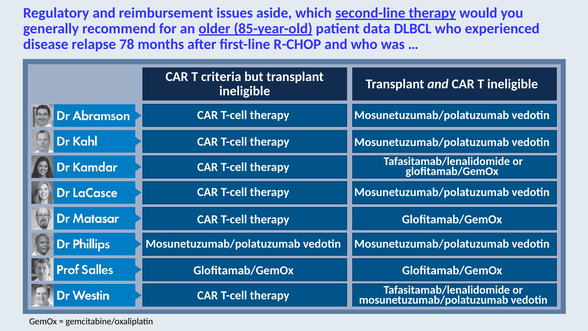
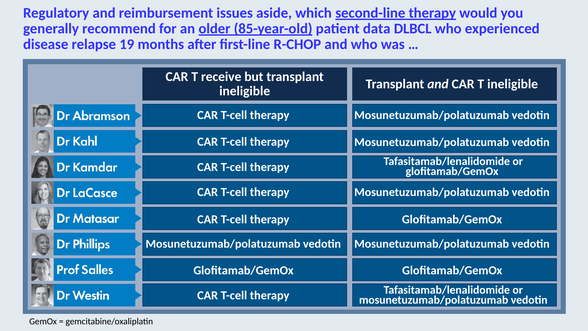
78: 78 -> 19 (127, 44)
criteria: criteria -> receive (221, 77)
